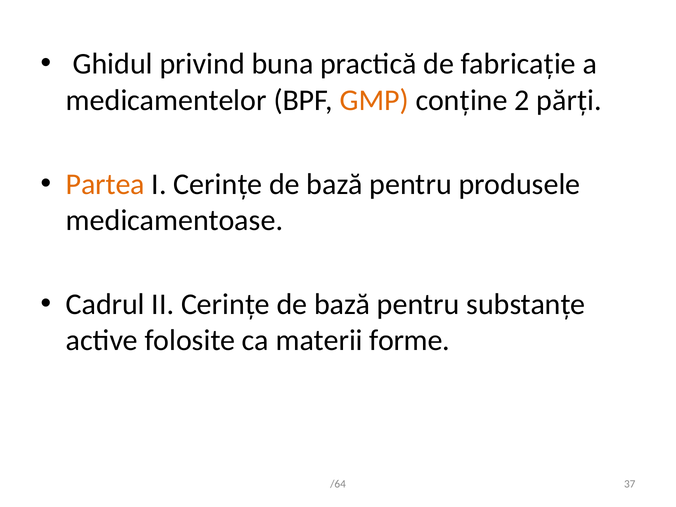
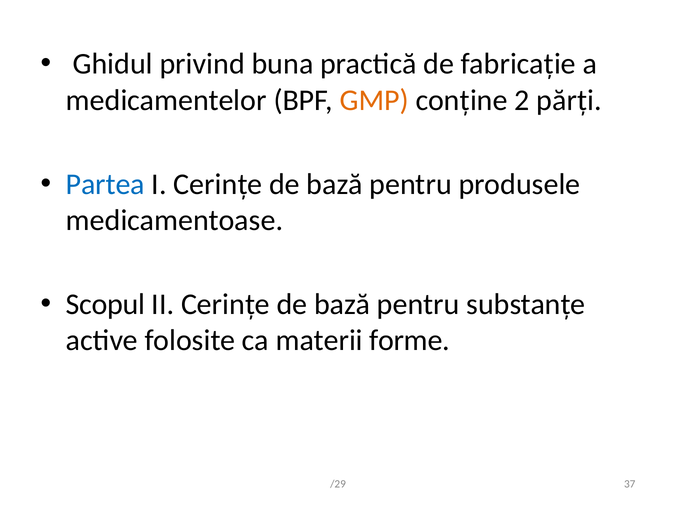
Partea colour: orange -> blue (105, 184)
Cadrul: Cadrul -> Scopul (105, 305)
/64: /64 -> /29 (338, 484)
